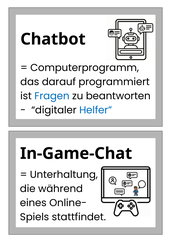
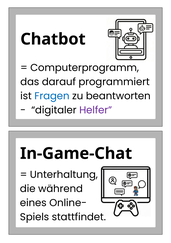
Helfer colour: blue -> purple (96, 110)
